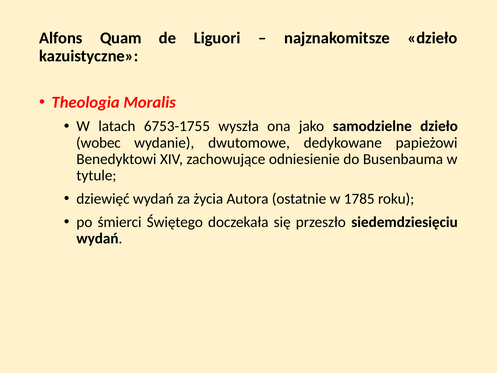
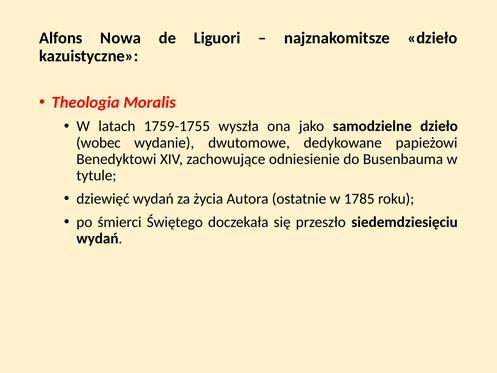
Quam: Quam -> Nowa (121, 38)
6753-1755: 6753-1755 -> 1759-1755 (177, 126)
